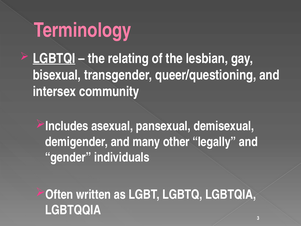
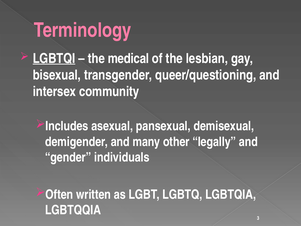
relating: relating -> medical (128, 58)
